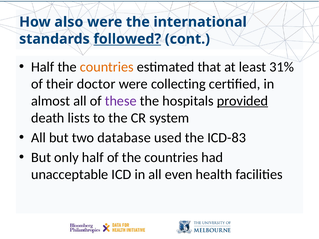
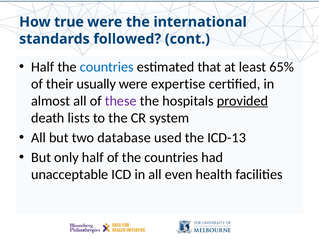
also: also -> true (69, 22)
followed underline: present -> none (127, 39)
countries colour: orange -> blue (107, 67)
31%: 31% -> 65% (282, 67)
doctor: doctor -> usually (96, 84)
collecting: collecting -> expertise (178, 84)
ICD-83: ICD-83 -> ICD-13 (227, 138)
